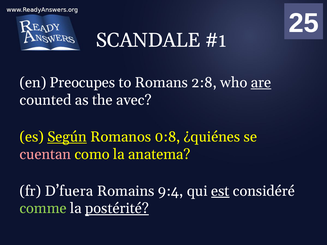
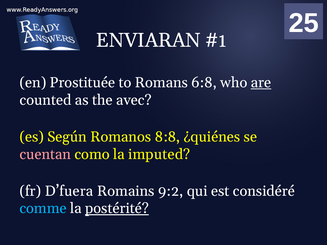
SCANDALE: SCANDALE -> ENVIARAN (148, 40)
Preocupes: Preocupes -> Prostituée (82, 83)
2:8: 2:8 -> 6:8 (204, 83)
Según underline: present -> none (67, 137)
0:8: 0:8 -> 8:8 (167, 137)
anatema: anatema -> imputed (159, 154)
9:4: 9:4 -> 9:2 (171, 191)
est underline: present -> none (220, 191)
comme colour: light green -> light blue (43, 209)
